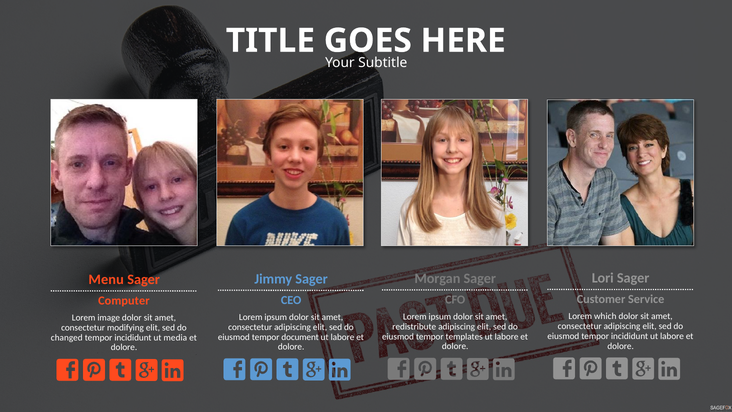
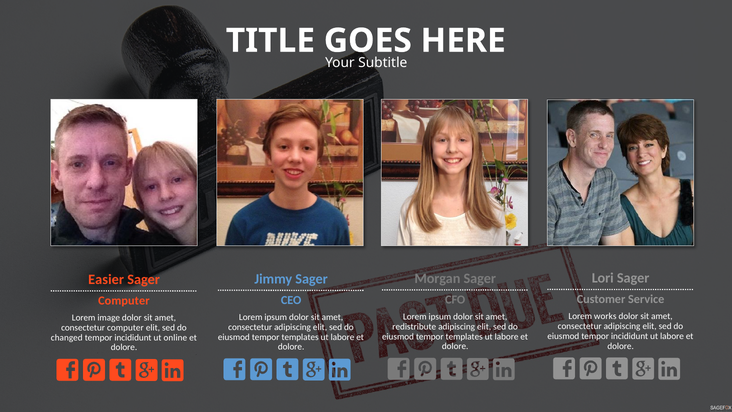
Menu: Menu -> Easier (106, 279)
which: which -> works (605, 316)
consectetur modifying: modifying -> computer (125, 327)
document: document -> templates (300, 337)
media: media -> online (175, 337)
